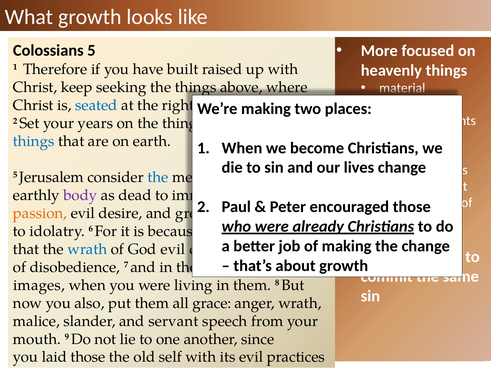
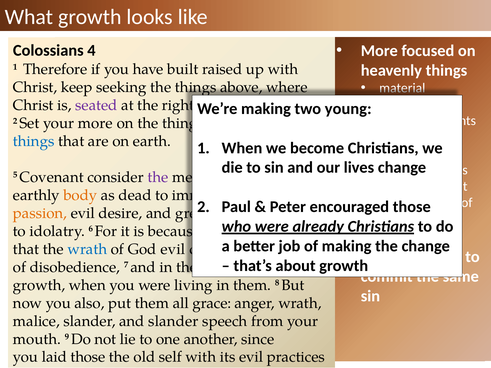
Colossians 5: 5 -> 4 (91, 51)
seated colour: blue -> purple (96, 105)
places: places -> young (348, 109)
your years: years -> more (95, 123)
Jerusalem: Jerusalem -> Covenant (52, 177)
the colour: blue -> purple (158, 177)
body colour: purple -> orange (80, 195)
images: images -> growth (39, 285)
and servant: servant -> slander (173, 321)
